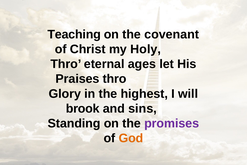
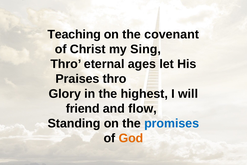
Holy: Holy -> Sing (146, 49)
brook: brook -> friend (83, 108)
sins: sins -> flow (143, 108)
promises colour: purple -> blue (172, 123)
